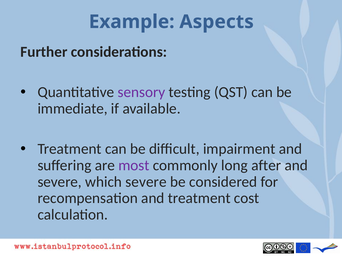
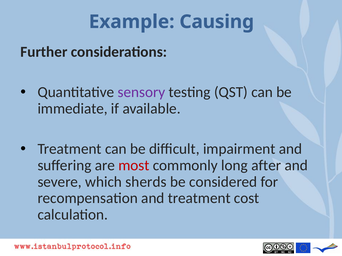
Aspects: Aspects -> Causing (217, 22)
most colour: purple -> red (134, 166)
which severe: severe -> sherds (146, 182)
